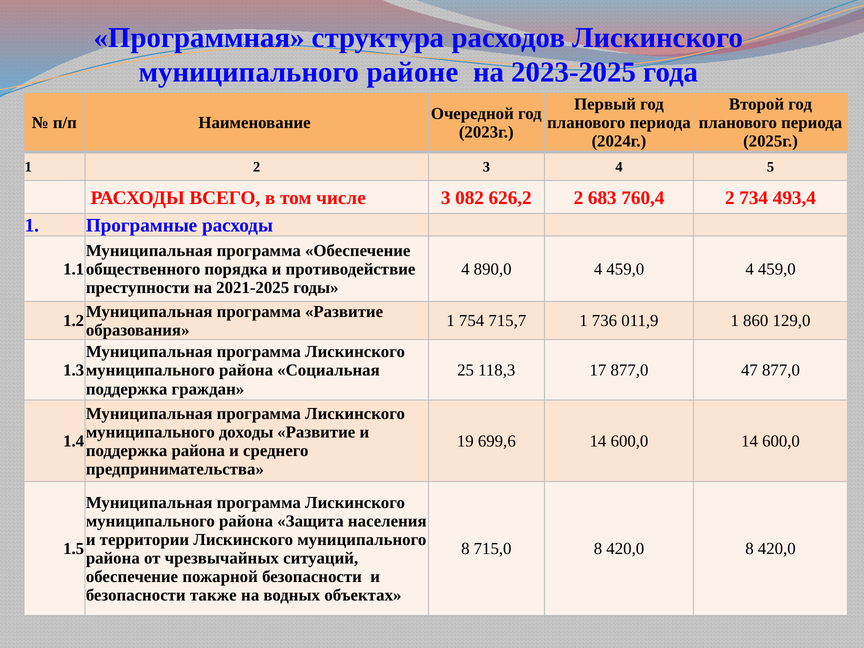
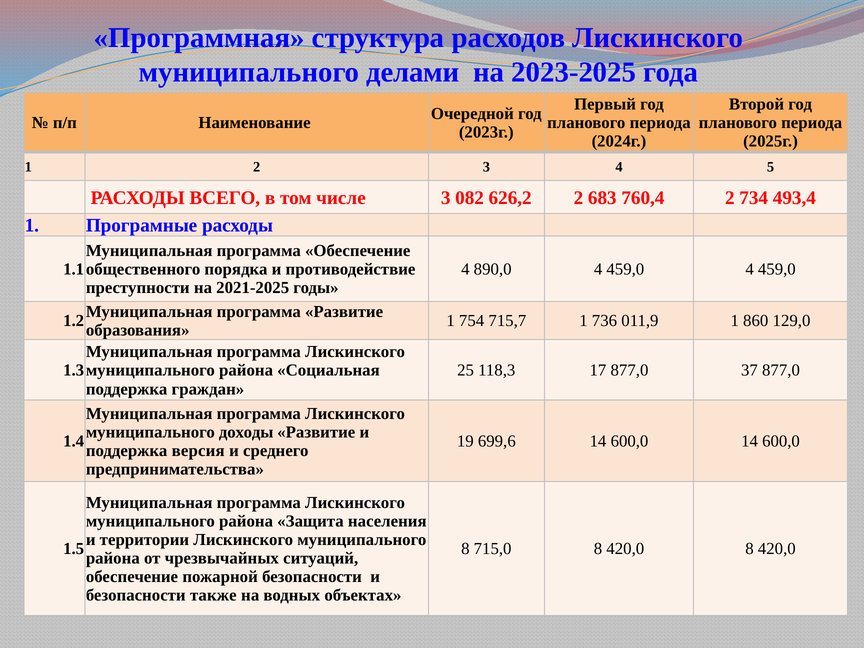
районе: районе -> делами (413, 72)
47: 47 -> 37 (749, 370)
поддержка района: района -> версия (198, 451)
